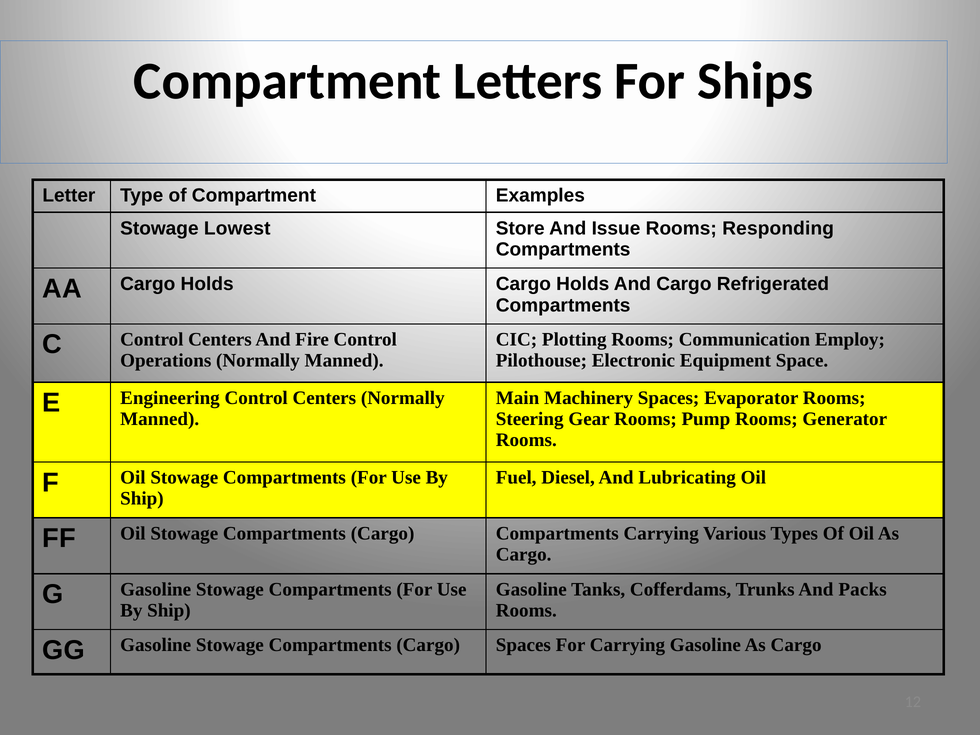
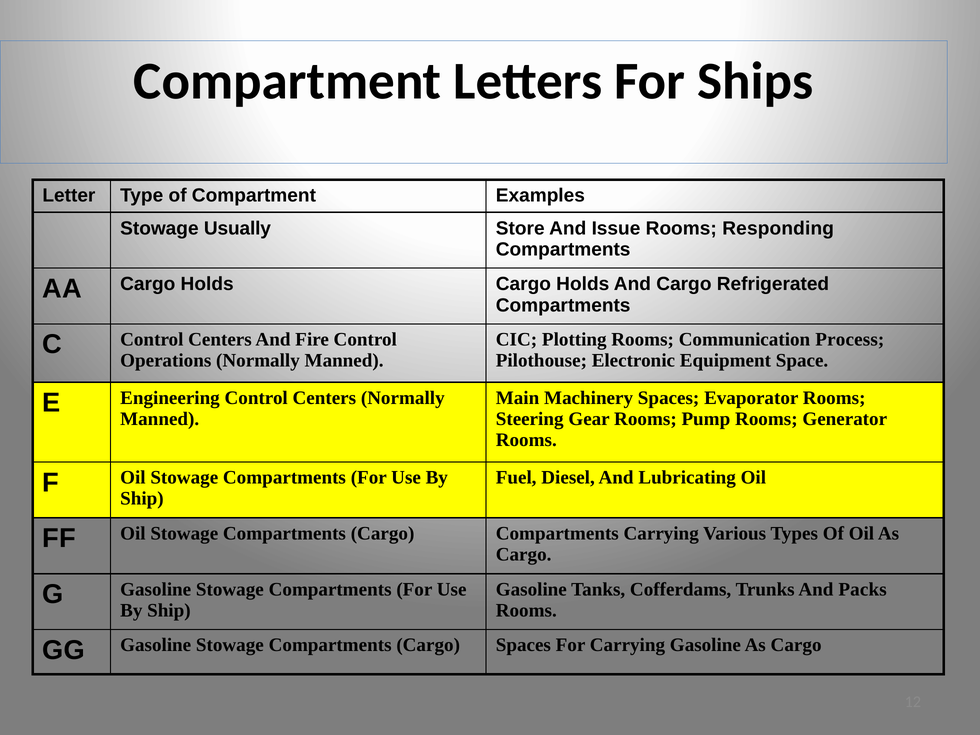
Lowest: Lowest -> Usually (237, 228)
Employ: Employ -> Process (850, 339)
